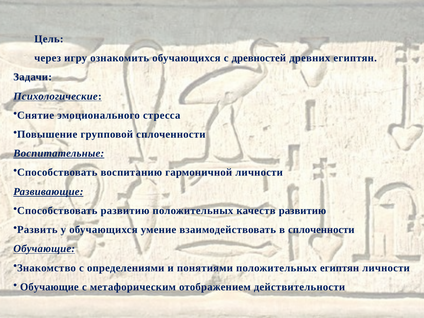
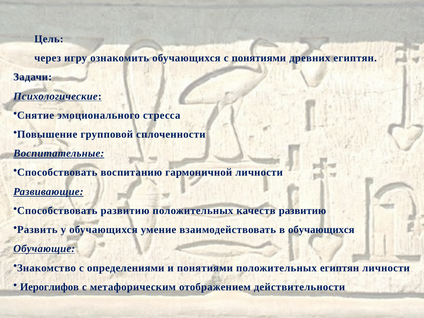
с древностей: древностей -> понятиями (259, 58)
в сплоченности: сплоченности -> обучающихся (321, 230)
Обучающие: Обучающие -> Иероглифов (49, 287)
